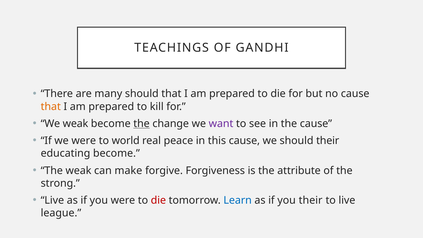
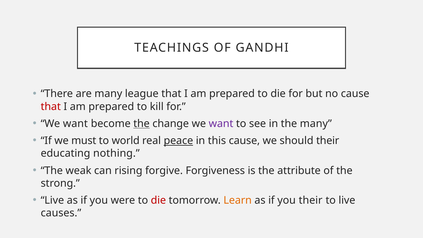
many should: should -> league (142, 94)
that colour: orange -> red (51, 106)
weak: weak -> want (75, 124)
the cause: cause -> many (316, 124)
we were: were -> must (84, 141)
peace underline: none -> present (178, 141)
educating become: become -> nothing (116, 153)
make: make -> rising (128, 170)
Learn colour: blue -> orange (238, 200)
league: league -> causes (61, 213)
